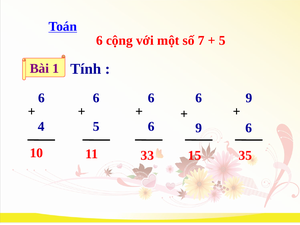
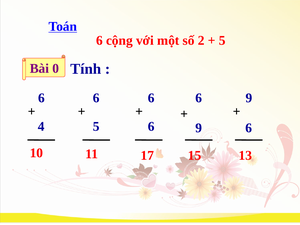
7: 7 -> 2 (201, 40)
1: 1 -> 0 (56, 68)
33: 33 -> 17 (147, 155)
35: 35 -> 13 (245, 155)
